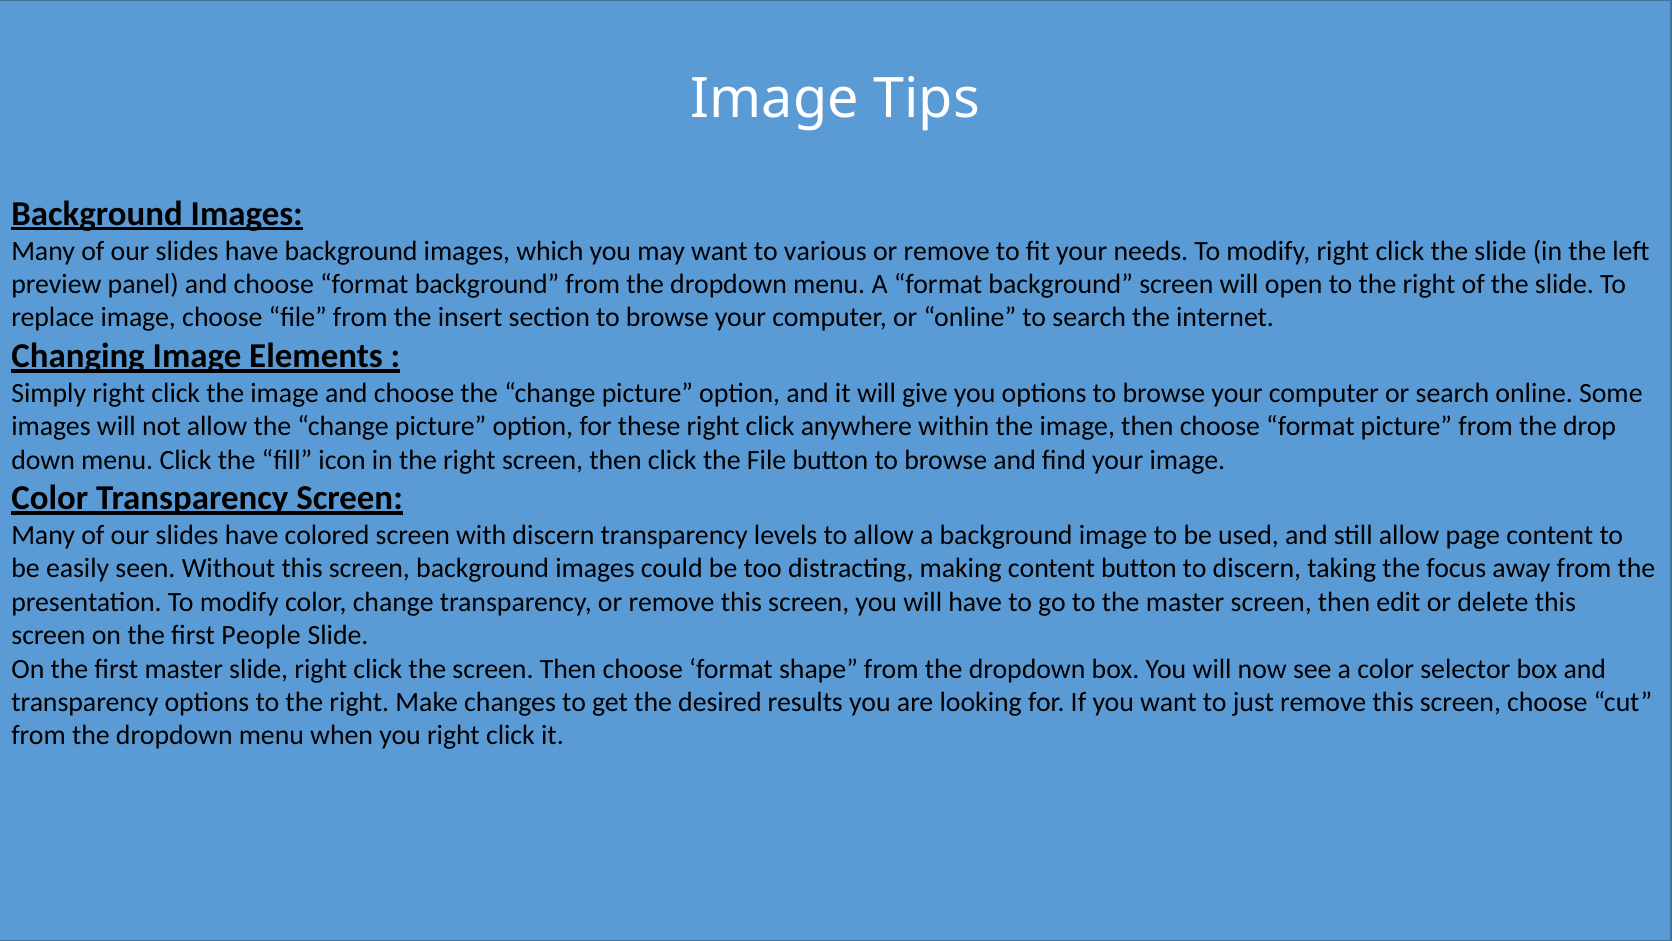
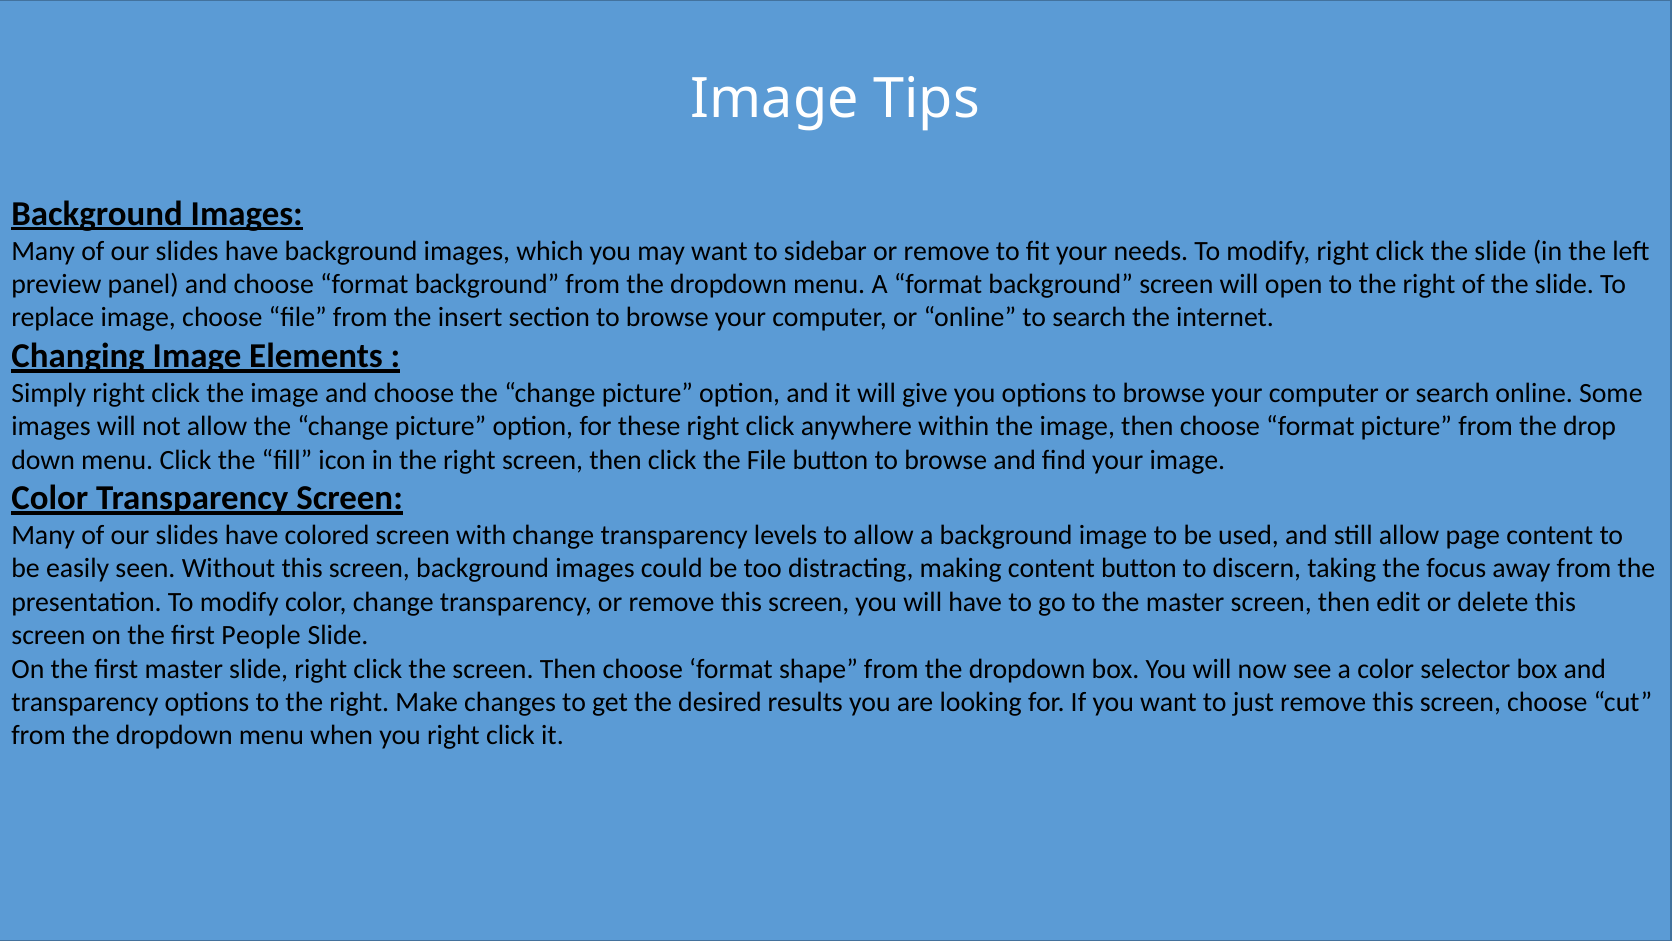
various: various -> sidebar (825, 251)
with discern: discern -> change (553, 535)
